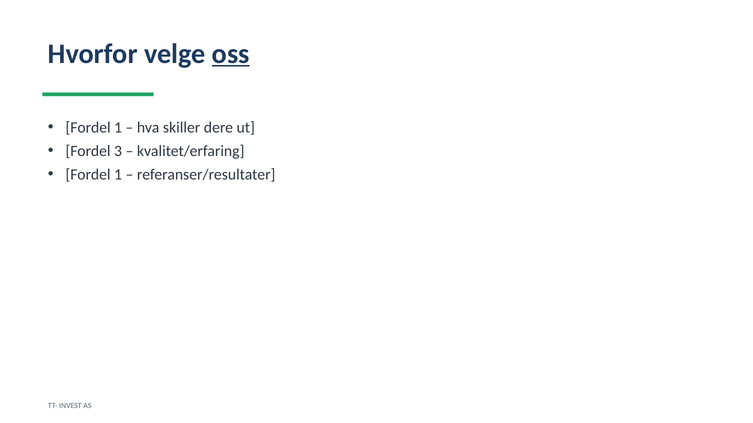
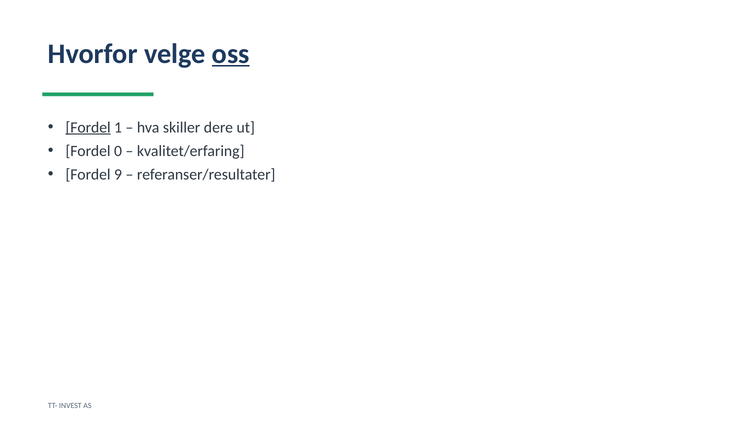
Fordel underline: none -> present (88, 128)
3: 3 -> 0 (118, 151)
1: 1 -> 9 (118, 175)
